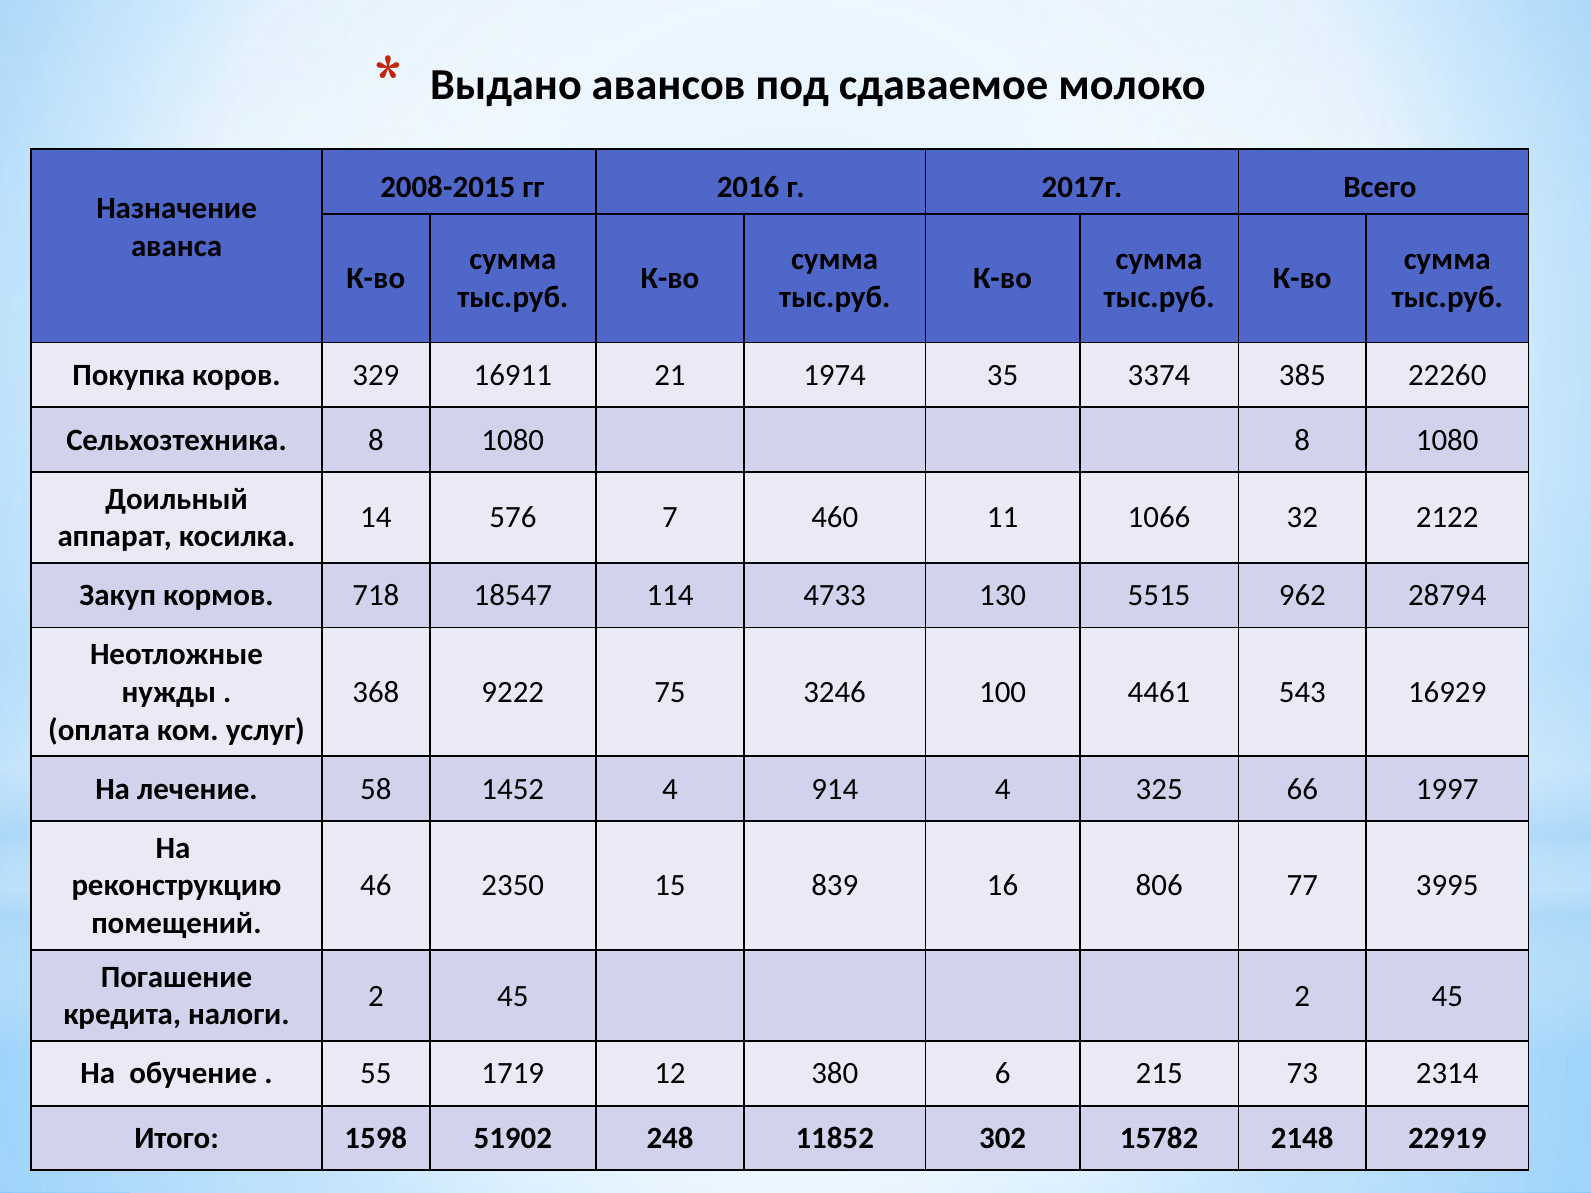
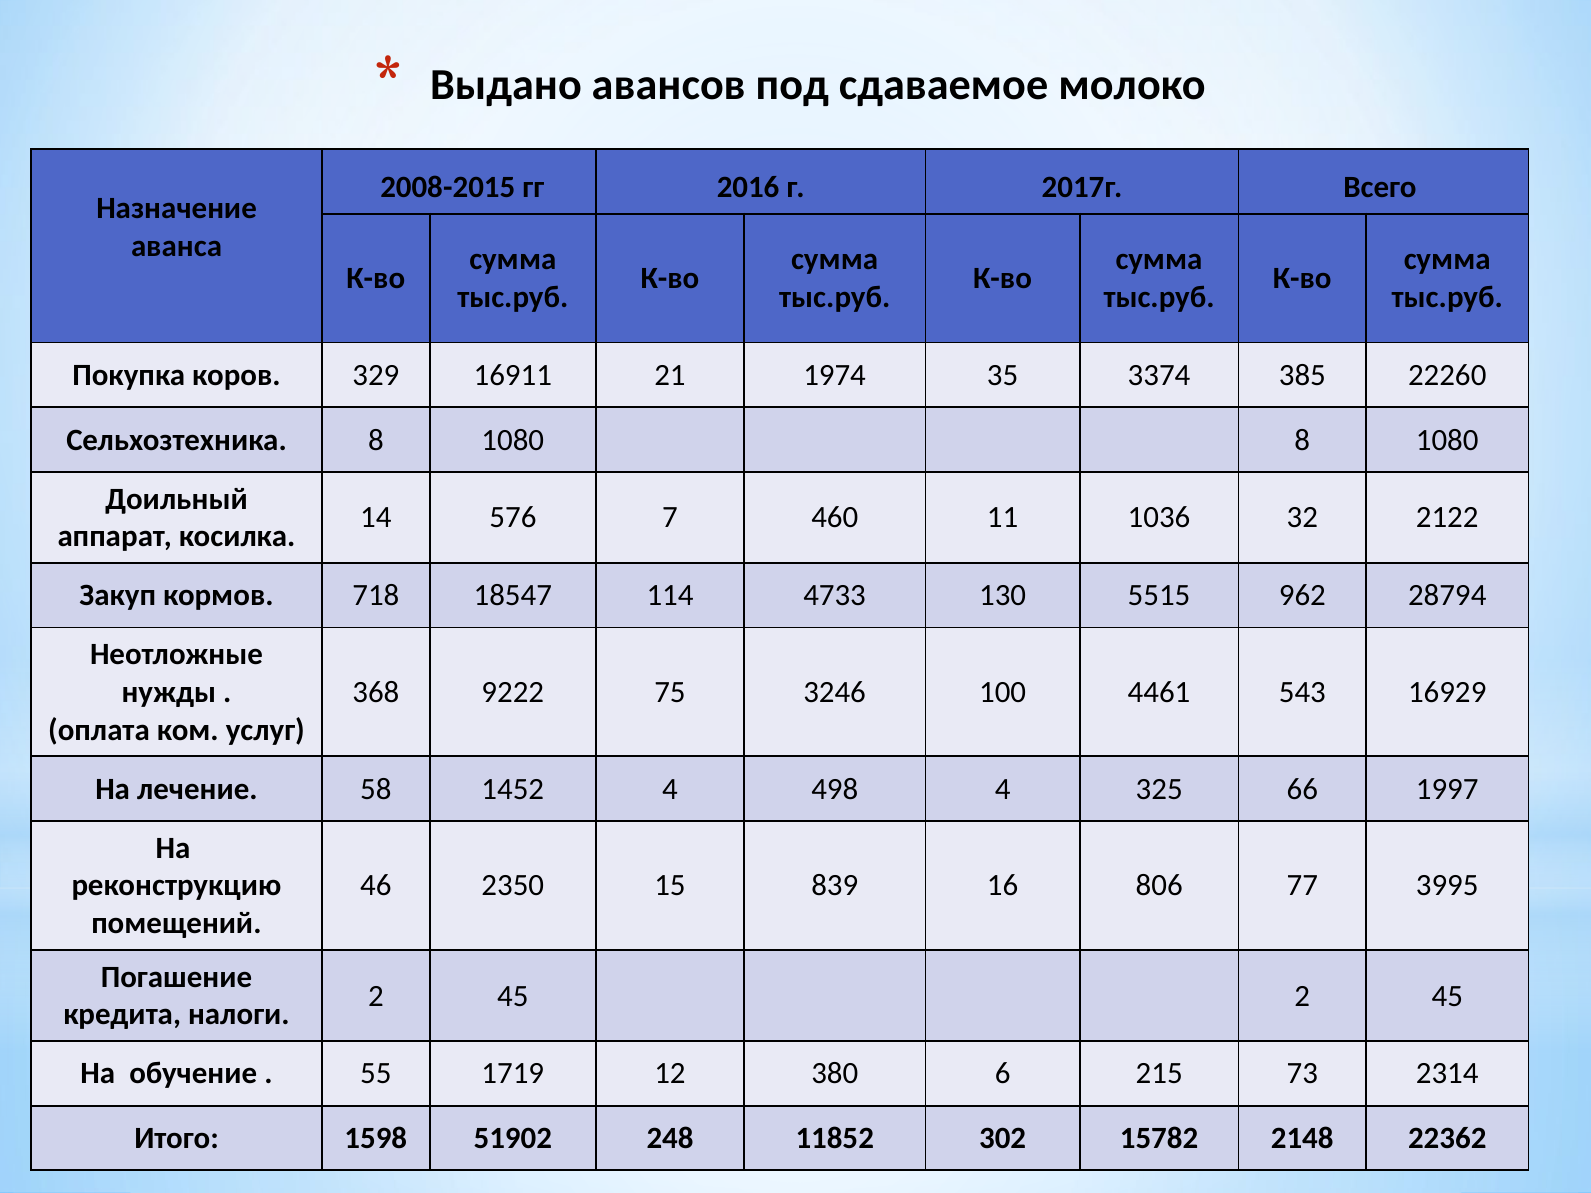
1066: 1066 -> 1036 (1159, 518)
914: 914 -> 498 (835, 789)
22919: 22919 -> 22362 (1447, 1139)
